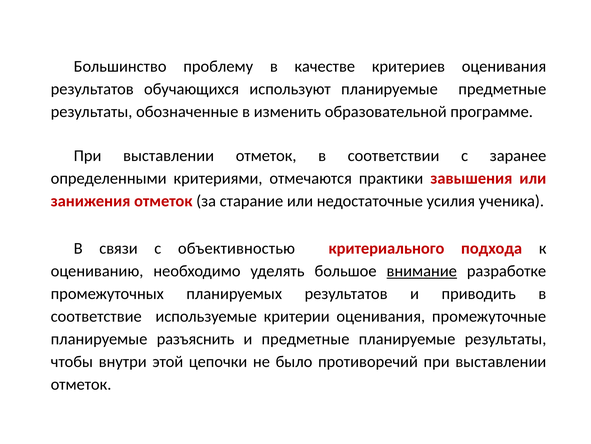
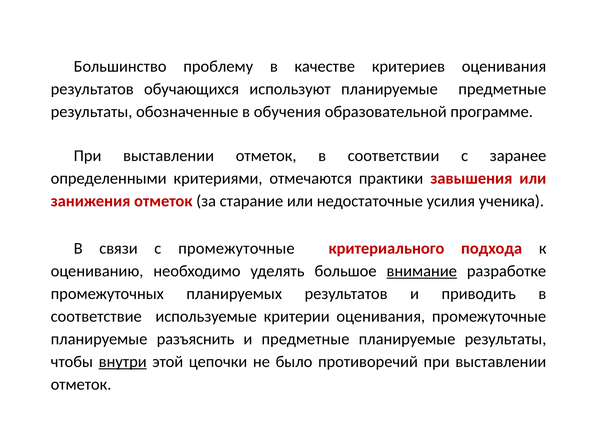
изменить: изменить -> обучения (287, 112)
с объективностью: объективностью -> промежуточные (236, 248)
внутри underline: none -> present (123, 361)
